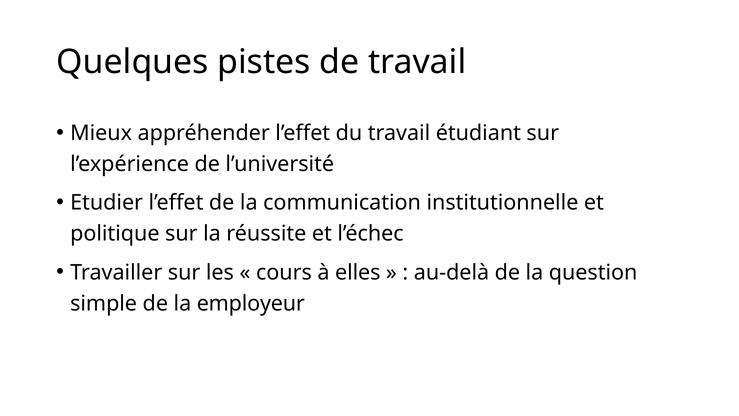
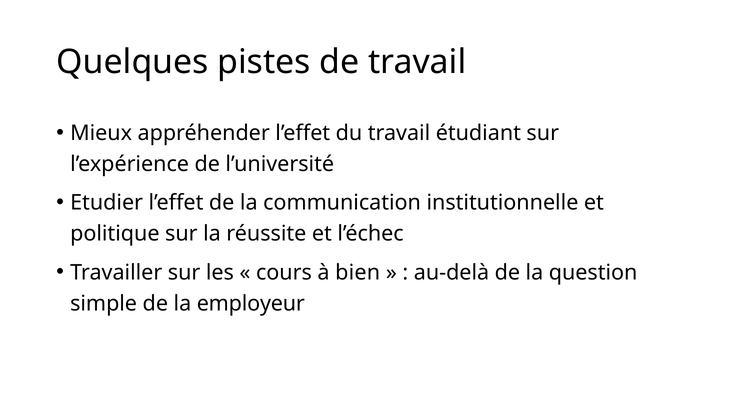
elles: elles -> bien (358, 272)
